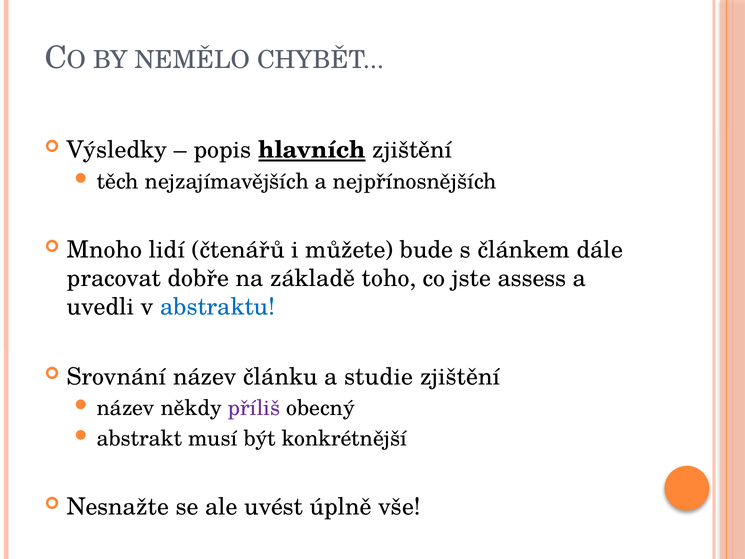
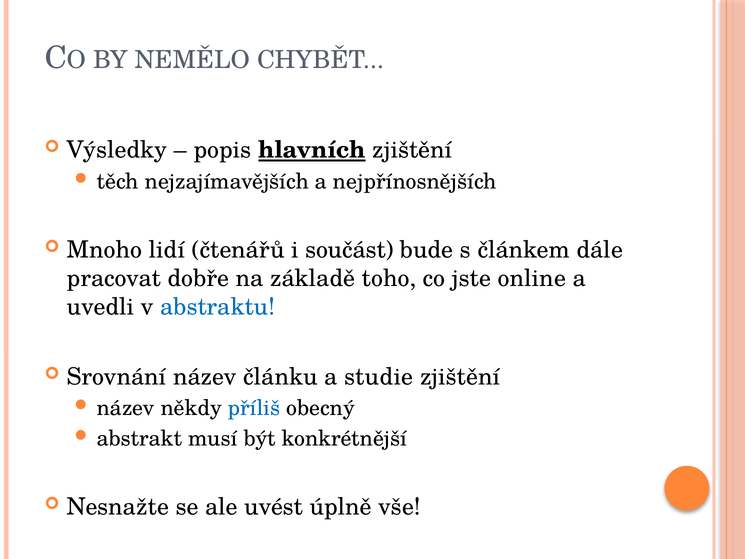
můžete: můžete -> součást (350, 250)
assess: assess -> online (532, 278)
příliš colour: purple -> blue (254, 408)
